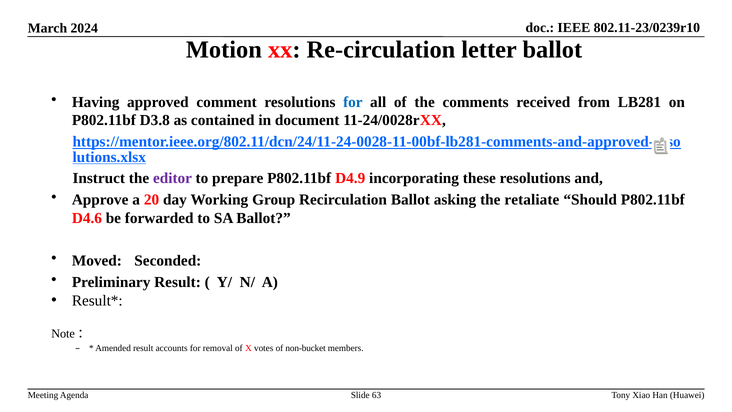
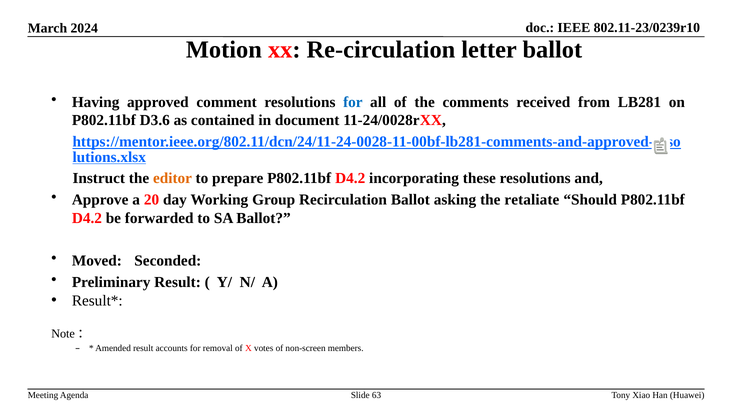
D3.8: D3.8 -> D3.6 (155, 120)
editor colour: purple -> orange (173, 178)
prepare P802.11bf D4.9: D4.9 -> D4.2 (350, 178)
D4.6: D4.6 -> D4.2 (87, 218)
non-bucket: non-bucket -> non-screen (306, 348)
